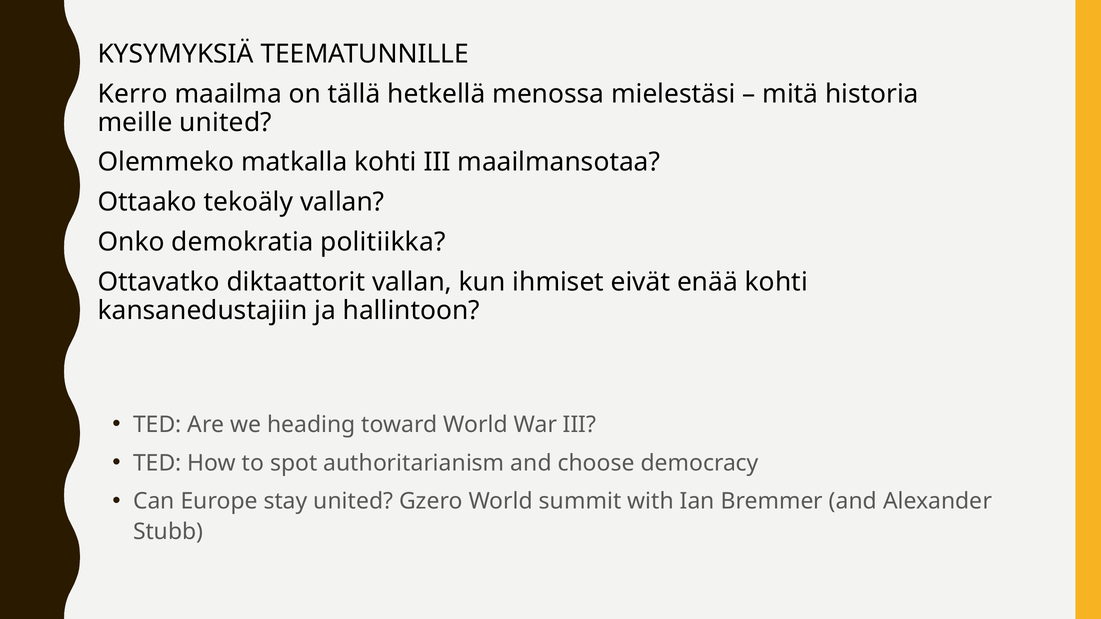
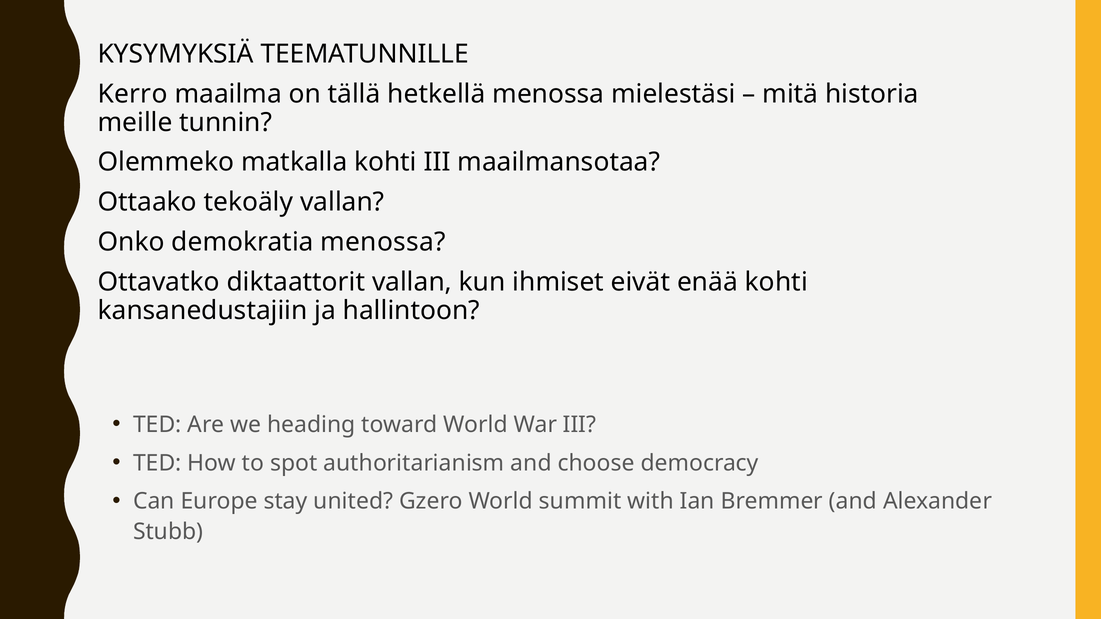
meille united: united -> tunnin (226, 122)
demokratia politiikka: politiikka -> menossa (383, 242)
